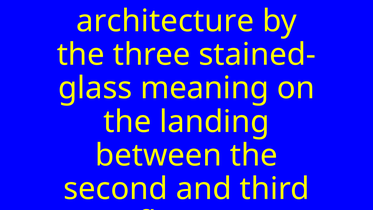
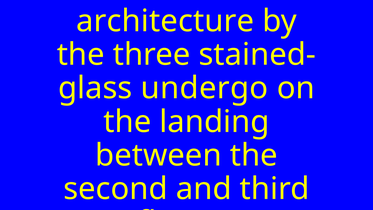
meaning: meaning -> undergo (204, 88)
